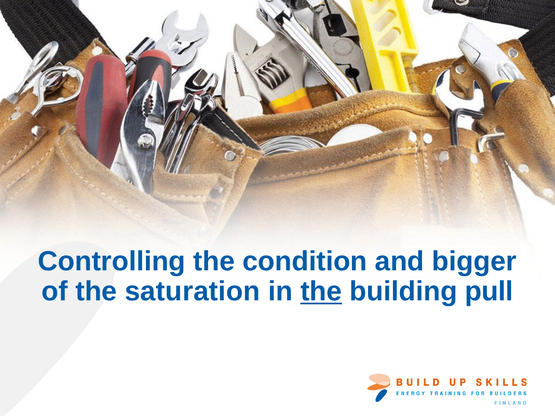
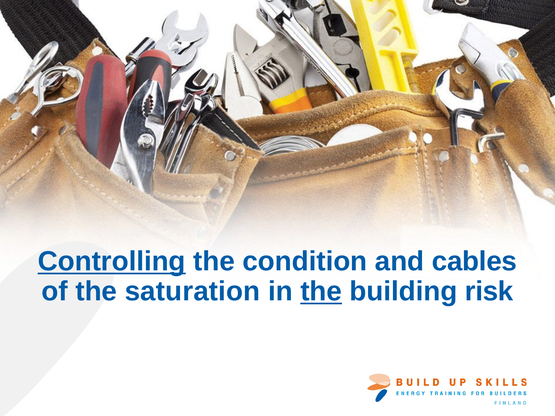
Controlling underline: none -> present (112, 262)
bigger: bigger -> cables (474, 262)
pull: pull -> risk (489, 292)
